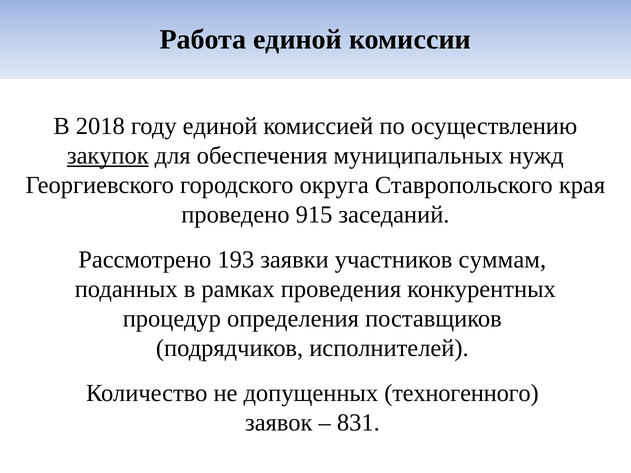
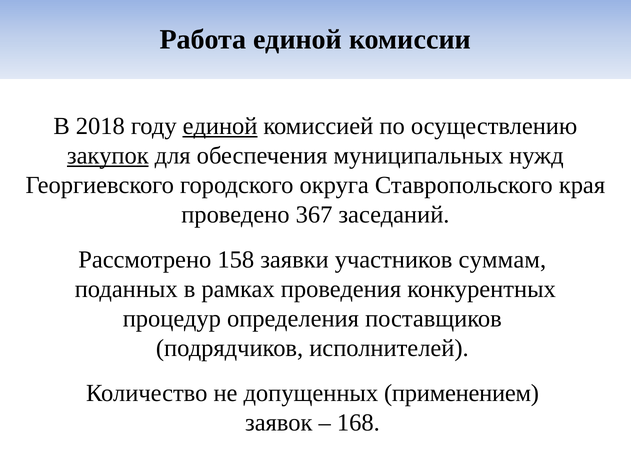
единой underline: none -> present (220, 126)
915: 915 -> 367 (314, 215)
193: 193 -> 158 (236, 260)
техногенного: техногенного -> применением (462, 394)
831: 831 -> 168 (358, 423)
